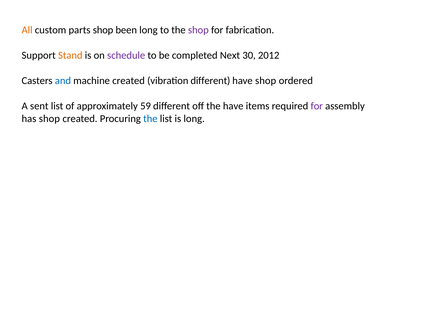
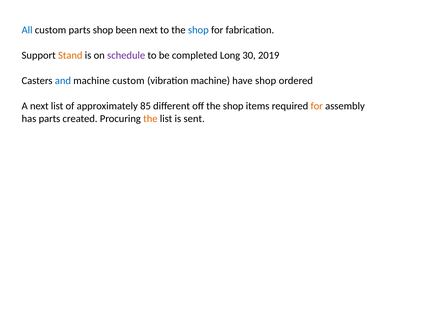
All colour: orange -> blue (27, 30)
been long: long -> next (149, 30)
shop colour: purple -> blue (198, 30)
Next: Next -> Long (230, 55)
2012: 2012 -> 2019 (269, 55)
machine created: created -> custom (128, 81)
vibration different: different -> machine (210, 81)
A sent: sent -> next (39, 106)
59: 59 -> 85 (146, 106)
off the have: have -> shop (233, 106)
for colour: purple -> orange (317, 106)
has shop: shop -> parts (49, 119)
the colour: blue -> orange (150, 119)
is long: long -> sent (194, 119)
